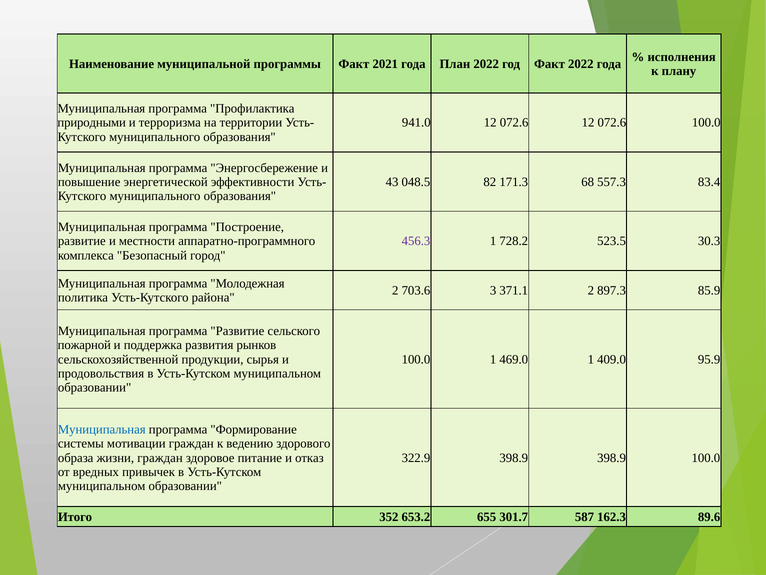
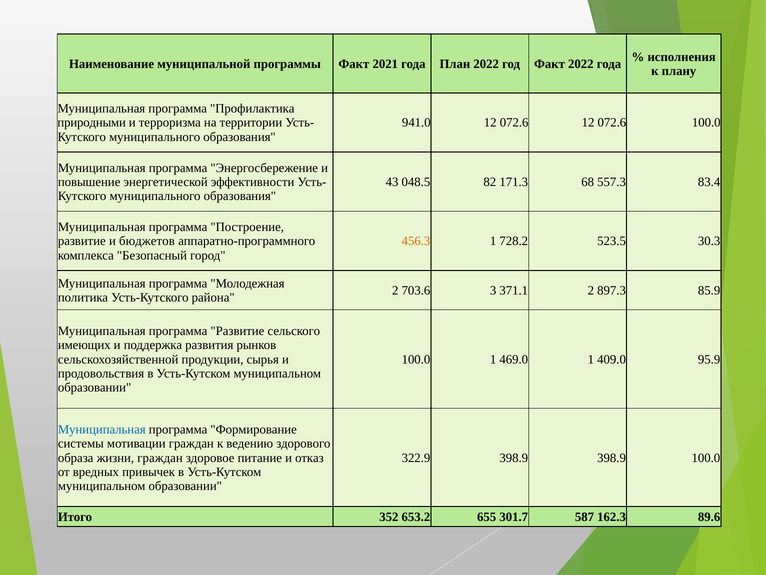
местности: местности -> бюджетов (147, 241)
456.3 colour: purple -> orange (416, 241)
пожарной: пожарной -> имеющих (84, 345)
